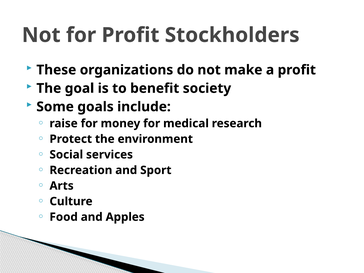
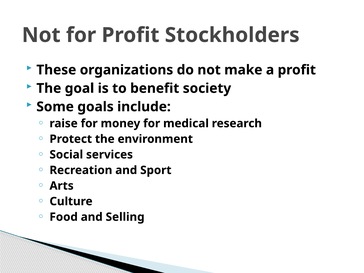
Apples: Apples -> Selling (125, 217)
